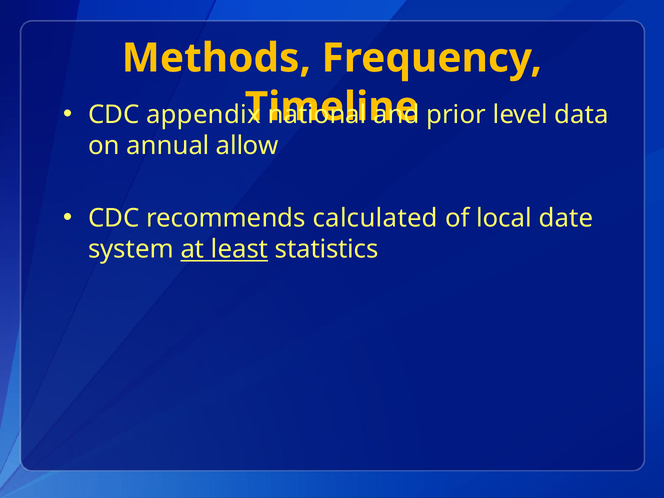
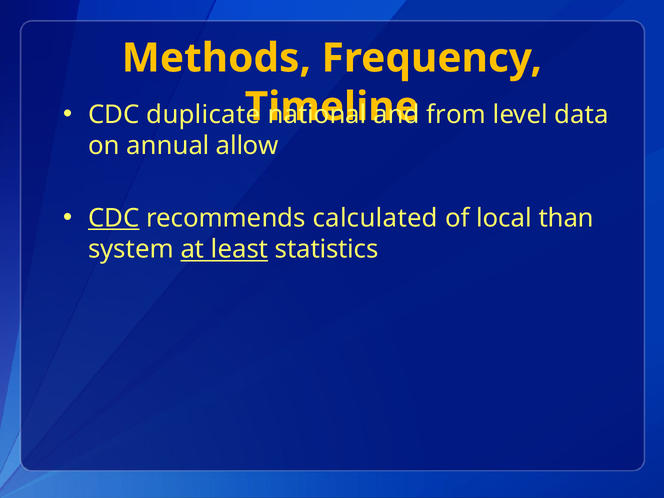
appendix: appendix -> duplicate (203, 115)
prior: prior -> from (456, 115)
CDC underline: none -> present (114, 218)
date: date -> than (566, 218)
